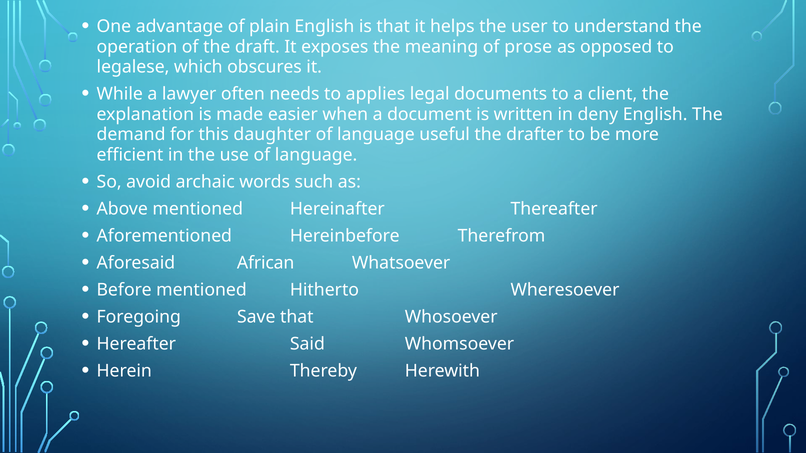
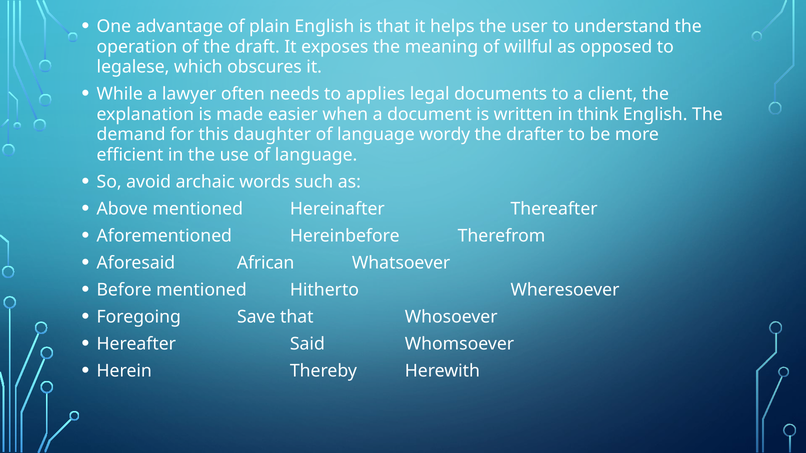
prose: prose -> willful (528, 47)
deny: deny -> think (598, 114)
useful: useful -> wordy (445, 135)
